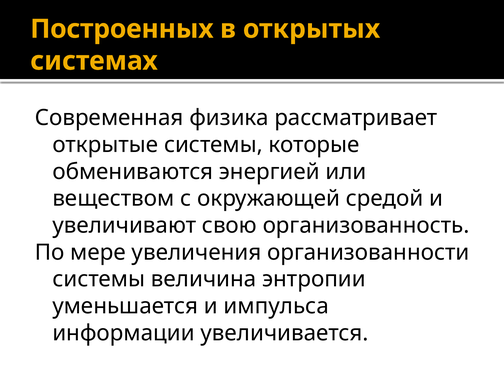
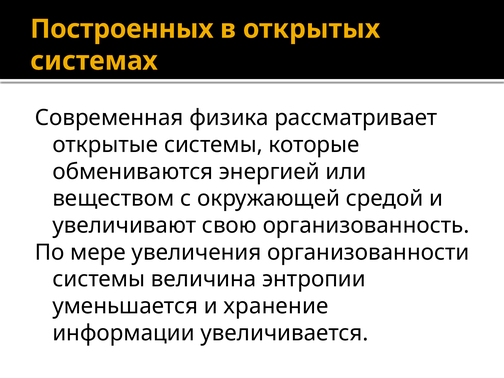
импульса: импульса -> хранение (276, 306)
